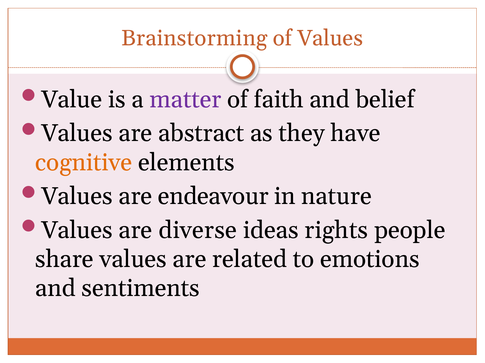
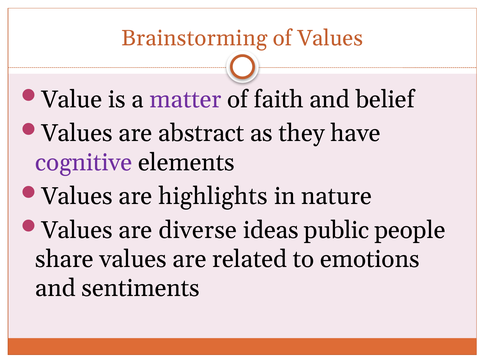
cognitive colour: orange -> purple (84, 163)
endeavour: endeavour -> highlights (213, 197)
rights: rights -> public (337, 231)
